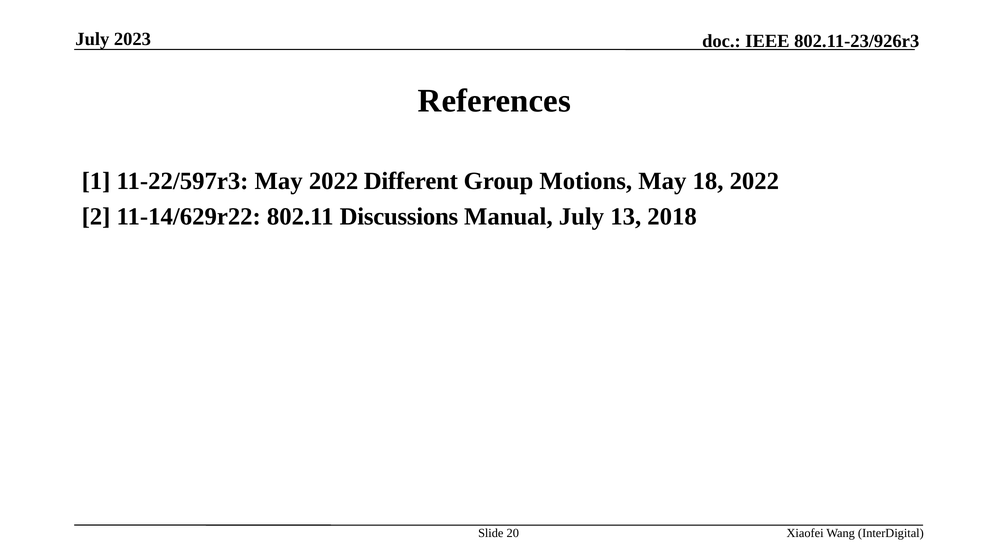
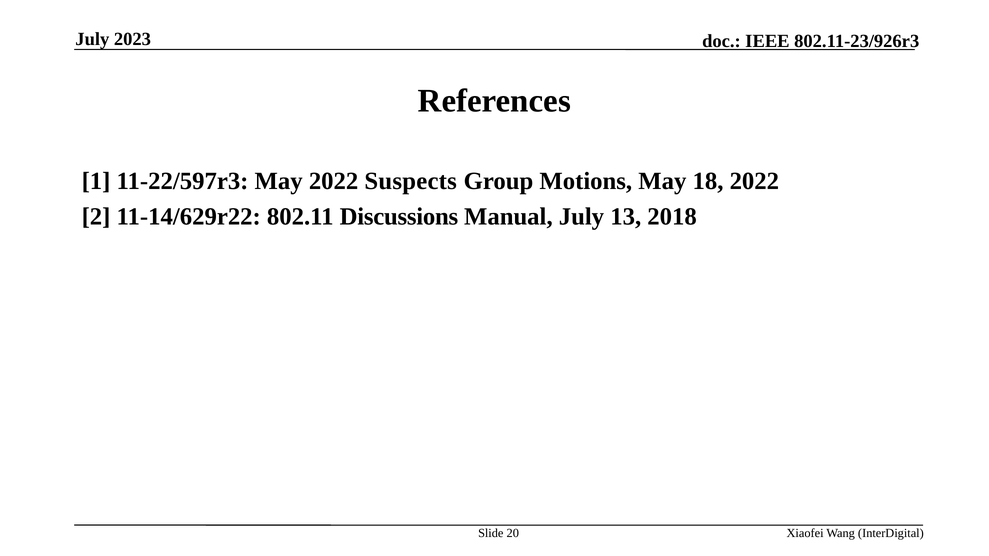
Different: Different -> Suspects (411, 181)
